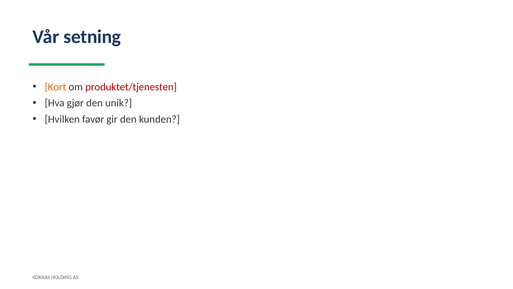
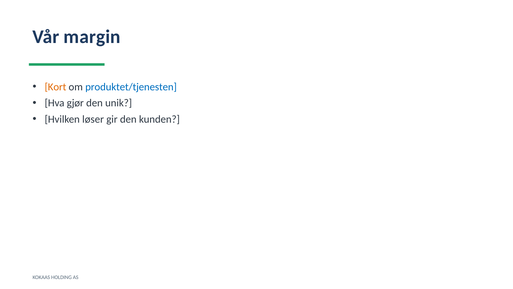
setning: setning -> margin (92, 37)
produktet/tjenesten colour: red -> blue (131, 87)
favør: favør -> løser (93, 119)
